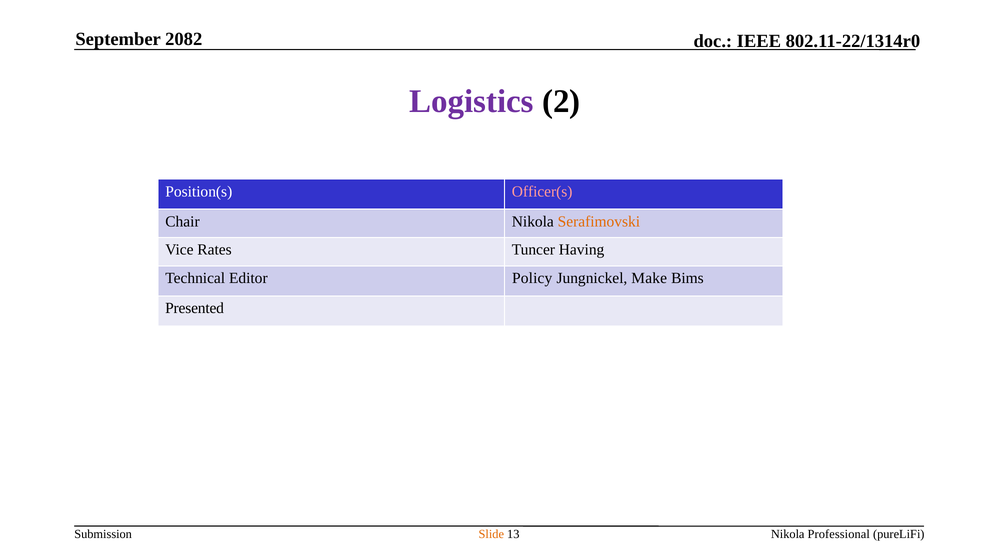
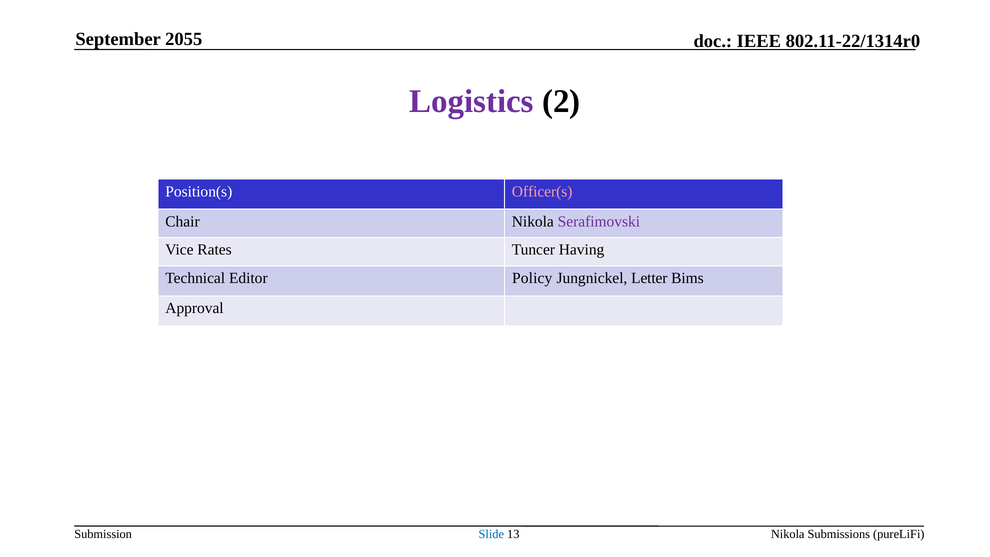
2082: 2082 -> 2055 (184, 39)
Serafimovski colour: orange -> purple (599, 221)
Make: Make -> Letter (649, 278)
Presented: Presented -> Approval (194, 308)
Slide colour: orange -> blue (491, 534)
Professional: Professional -> Submissions (839, 534)
